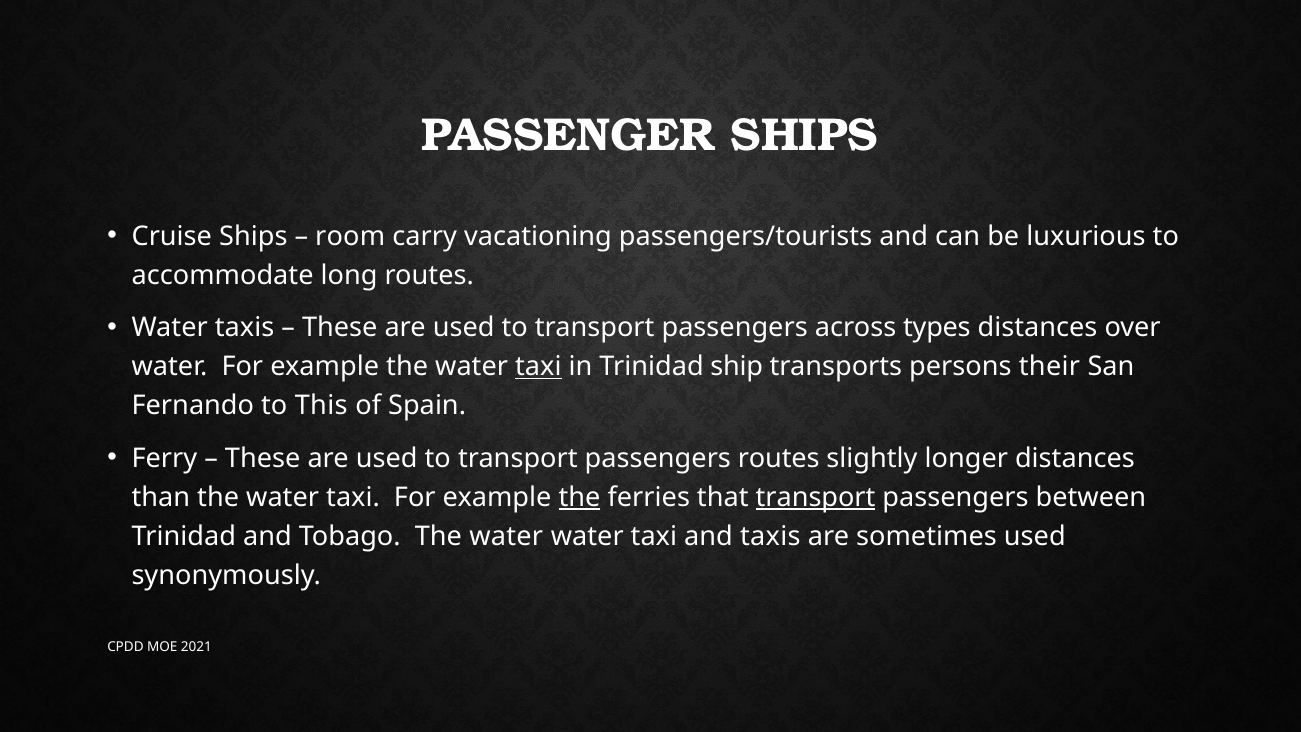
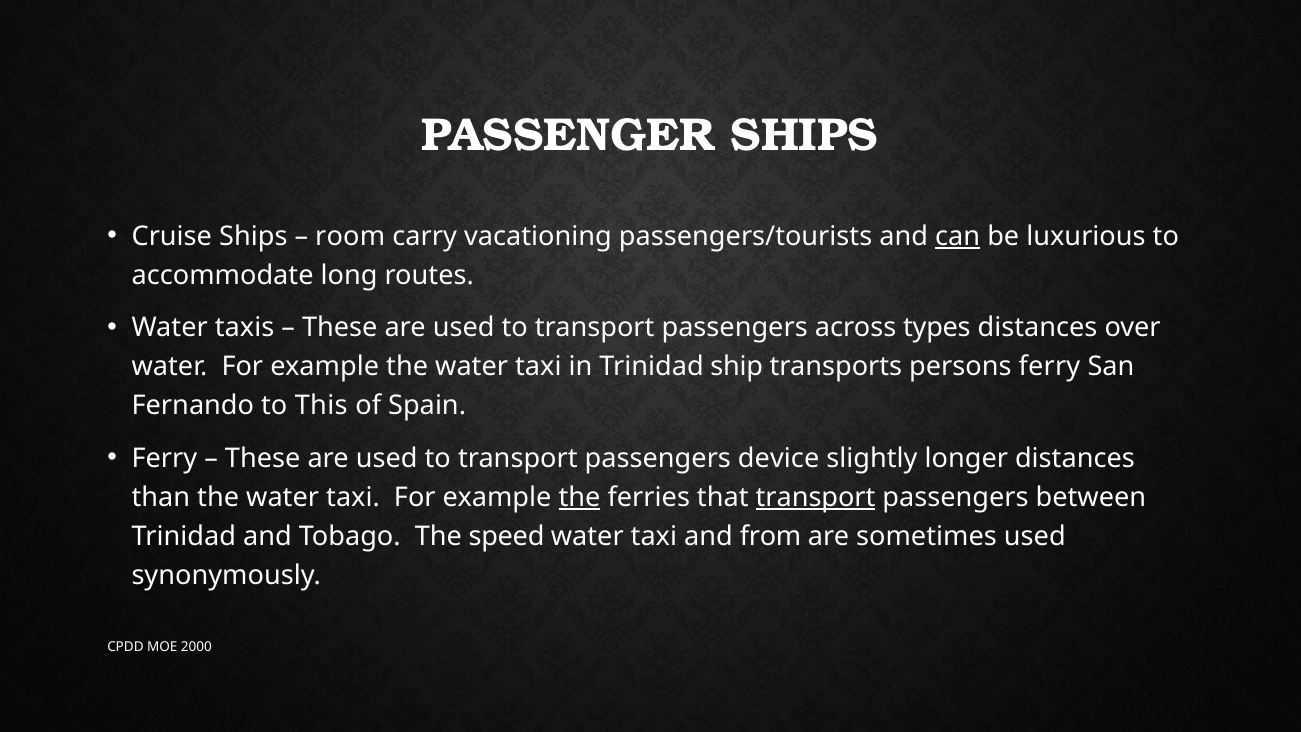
can underline: none -> present (958, 236)
taxi underline: present -> none (538, 367)
persons their: their -> ferry (1050, 367)
passengers routes: routes -> device (779, 458)
Tobago The water: water -> speed (507, 536)
and taxis: taxis -> from (771, 536)
2021: 2021 -> 2000 (196, 647)
